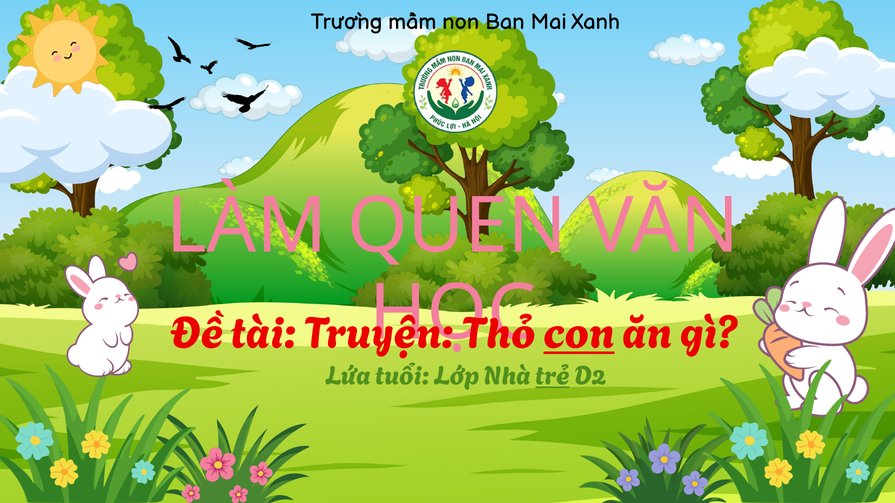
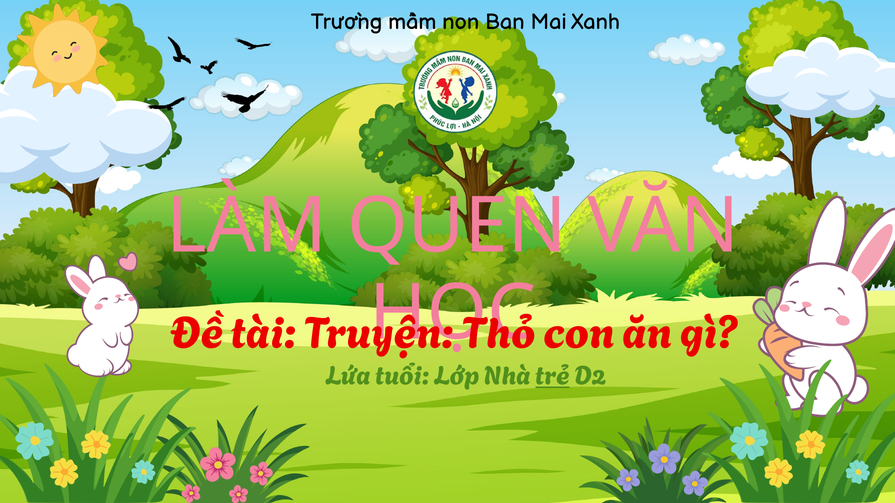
con underline: present -> none (579, 334)
